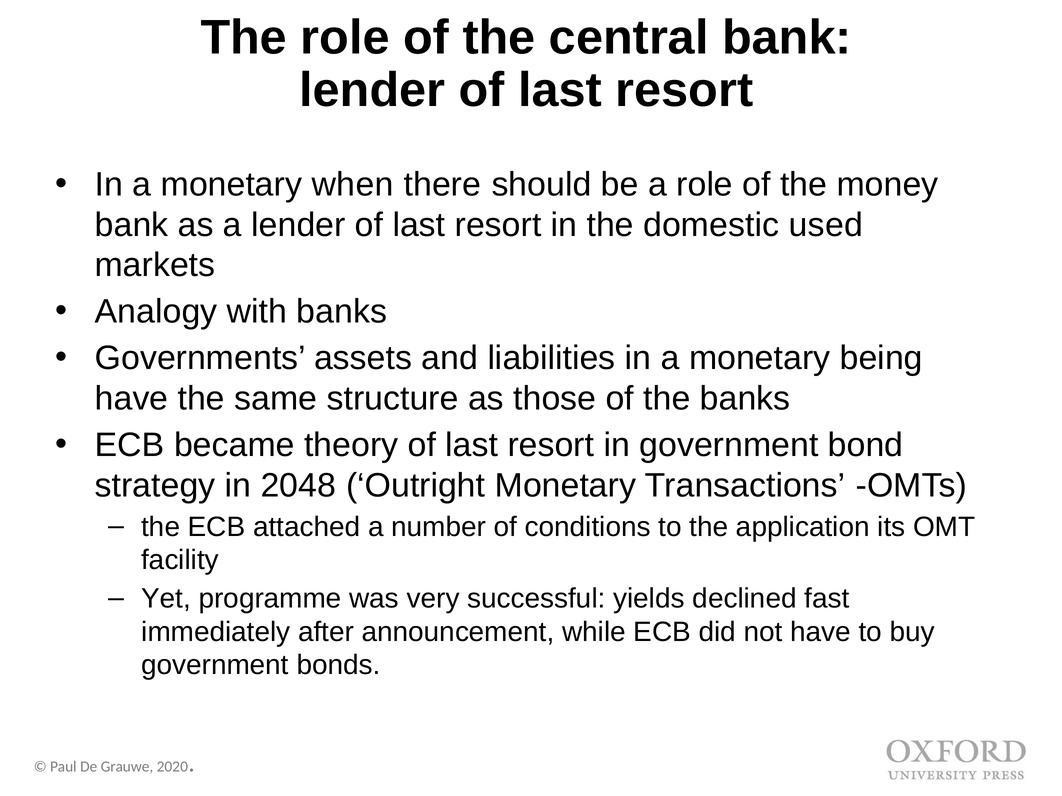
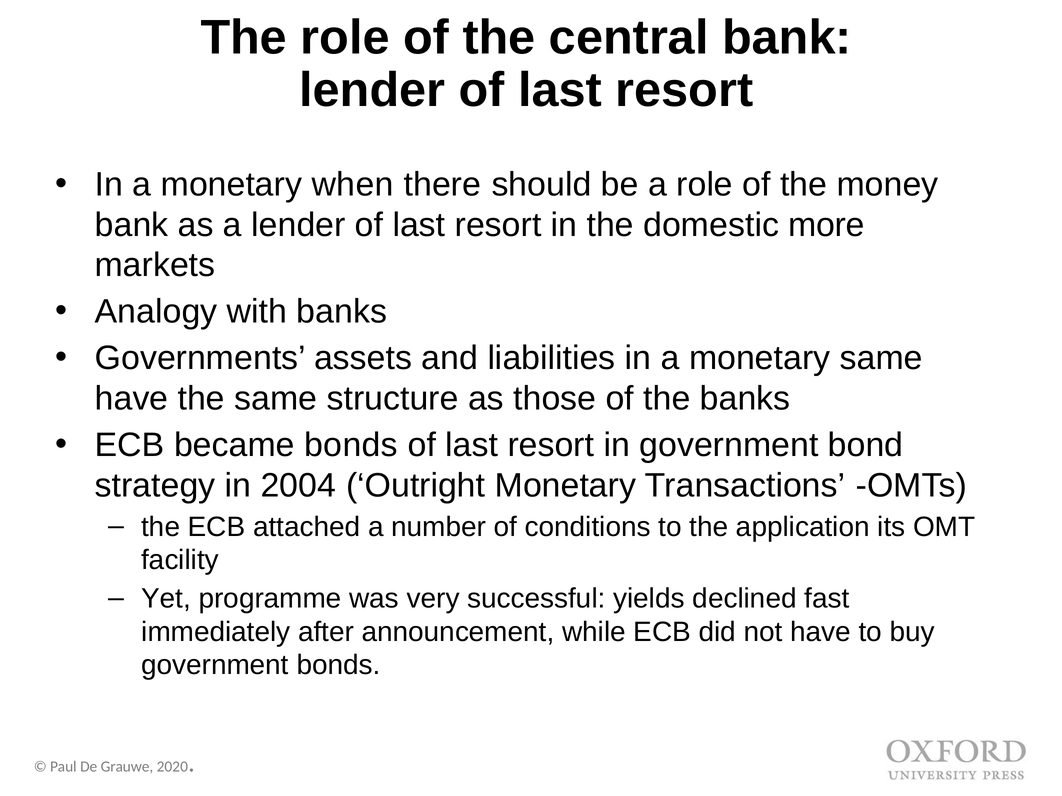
used: used -> more (826, 225)
monetary being: being -> same (881, 359)
became theory: theory -> bonds (351, 445)
2048: 2048 -> 2004 (298, 486)
